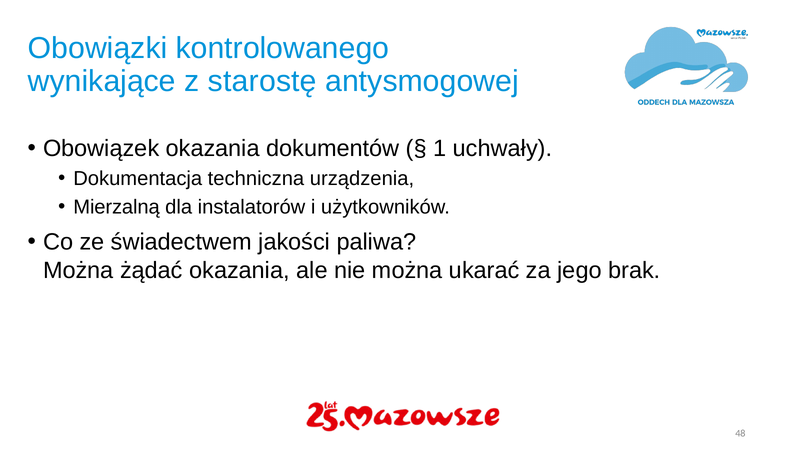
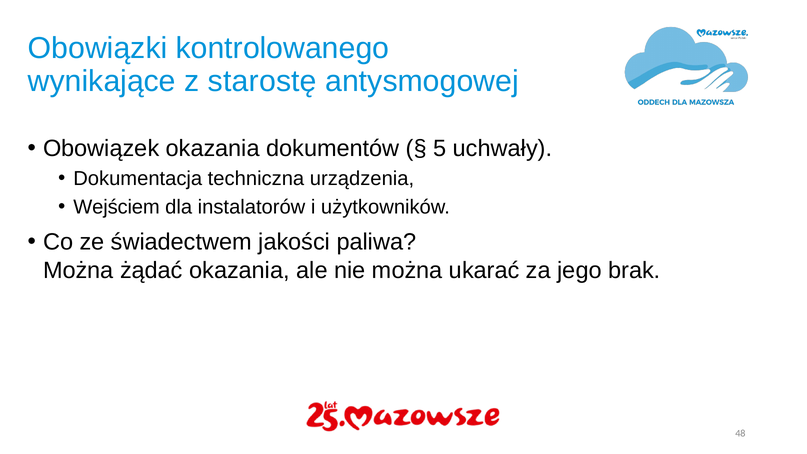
1: 1 -> 5 (440, 149)
Mierzalną: Mierzalną -> Wejściem (117, 207)
